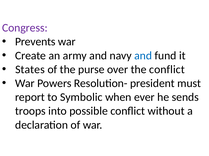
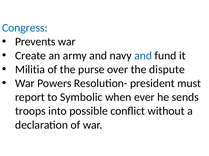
Congress colour: purple -> blue (25, 28)
States: States -> Militia (30, 70)
the conflict: conflict -> dispute (167, 70)
